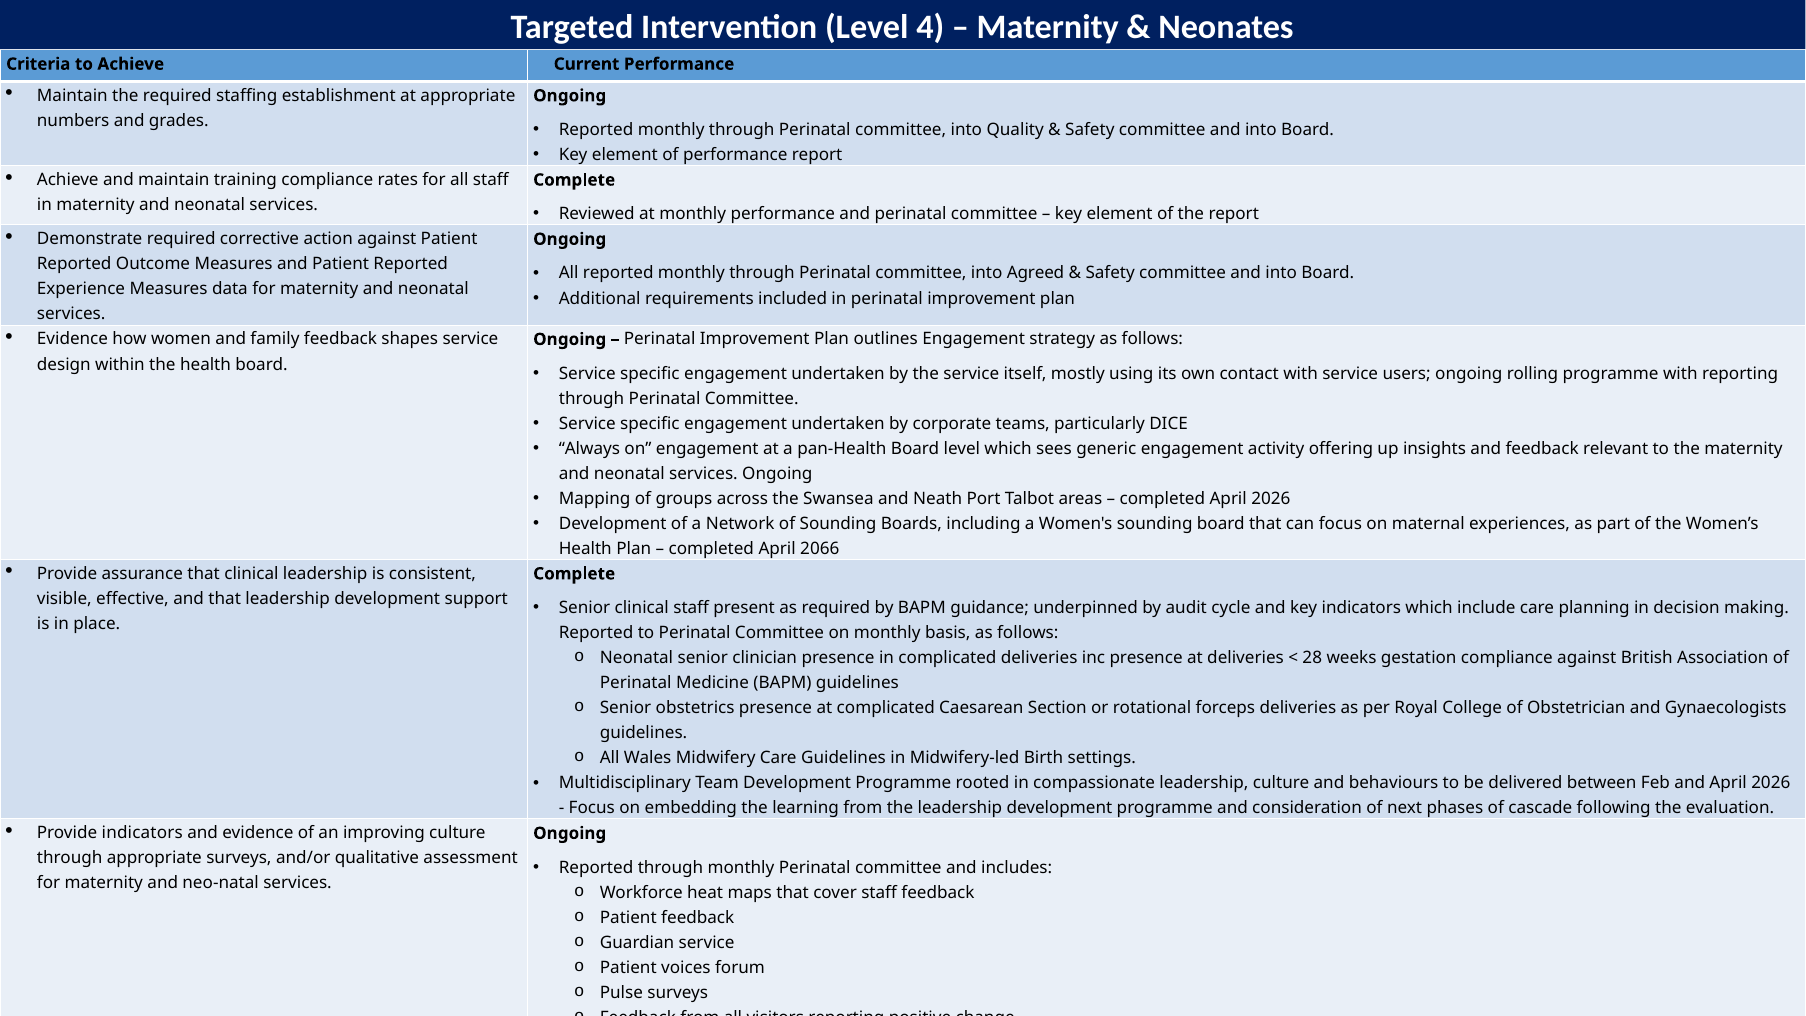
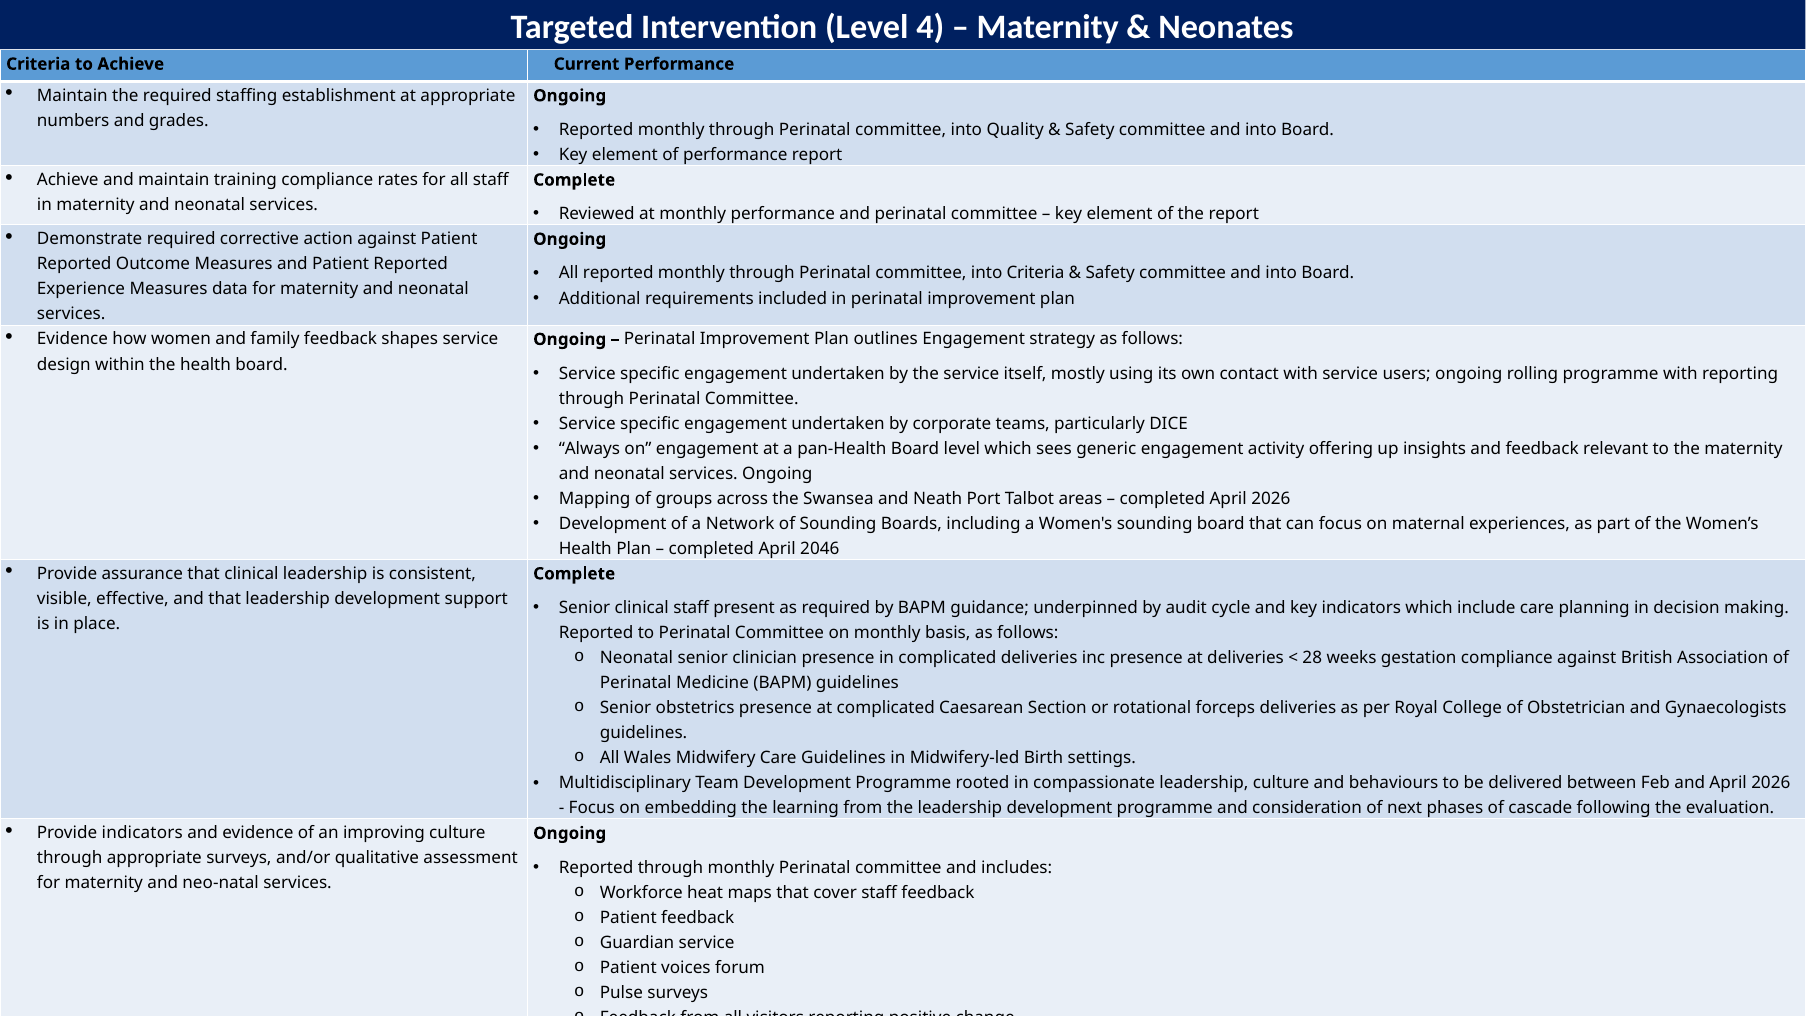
into Agreed: Agreed -> Criteria (1036, 273)
2066: 2066 -> 2046 (820, 549)
